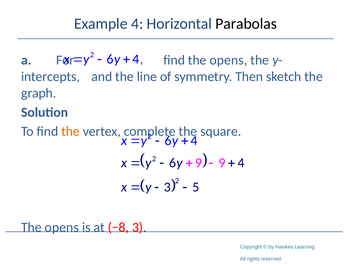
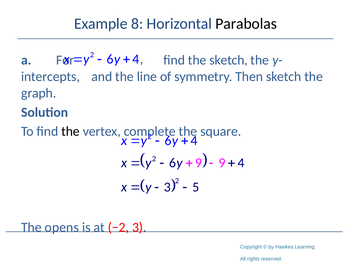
Example 4: 4 -> 8 (137, 24)
find the opens: opens -> sketch (229, 60)
the colour: orange -> black (71, 131)
−8: −8 -> −2 (118, 227)
